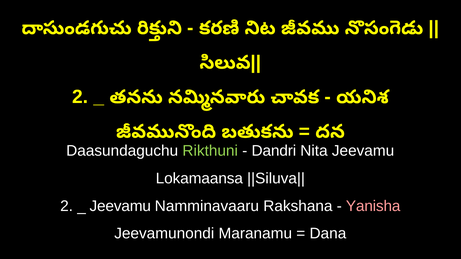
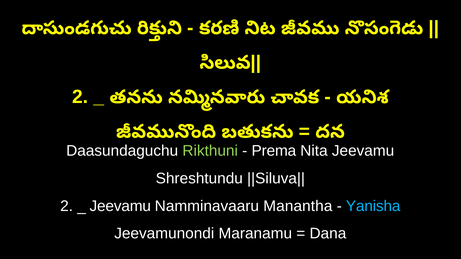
Dandri: Dandri -> Prema (274, 151)
Lokamaansa: Lokamaansa -> Shreshtundu (199, 179)
Rakshana: Rakshana -> Manantha (298, 206)
Yanisha colour: pink -> light blue (373, 206)
